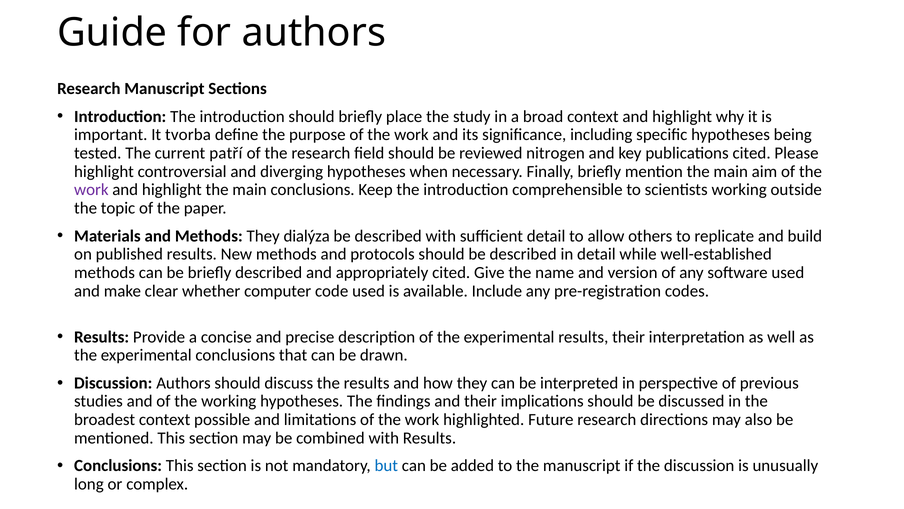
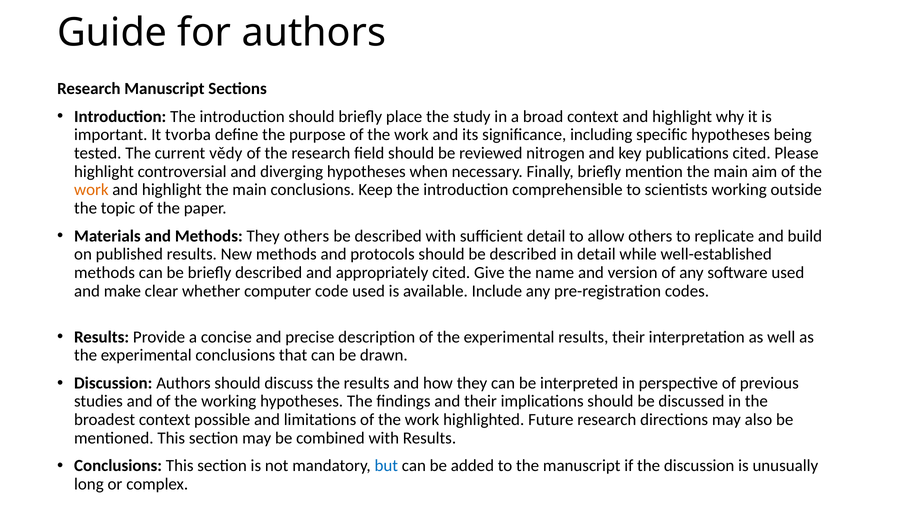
patří: patří -> vědy (226, 153)
work colour: purple -> orange (91, 190)
They dialýza: dialýza -> others (307, 236)
